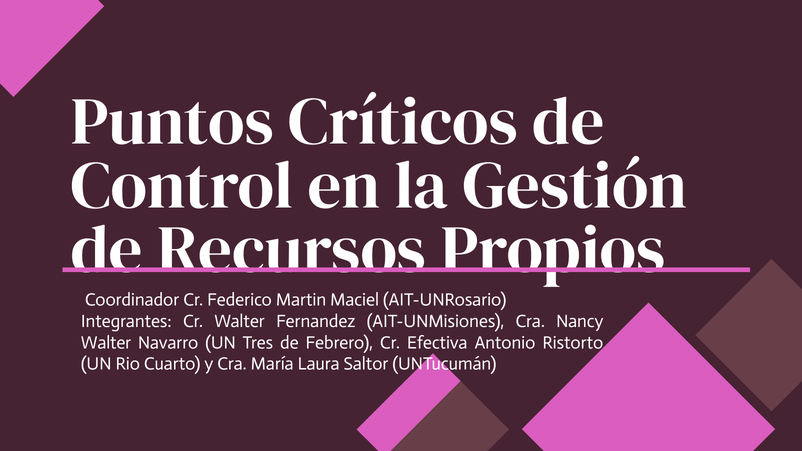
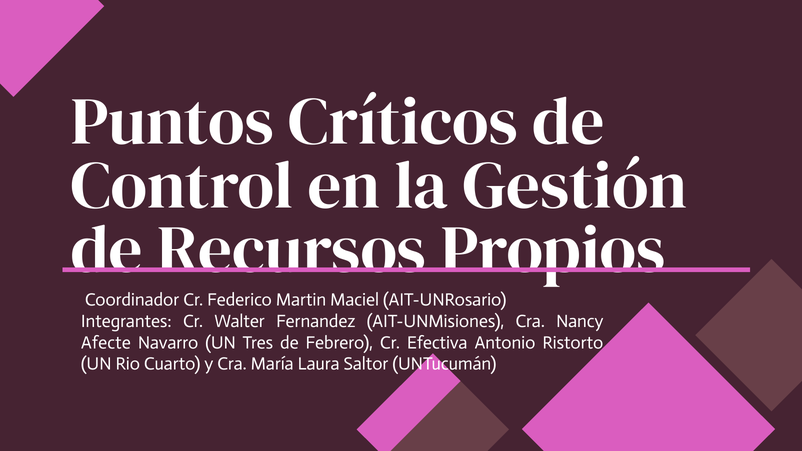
Walter: Walter -> Afecte (106, 343)
